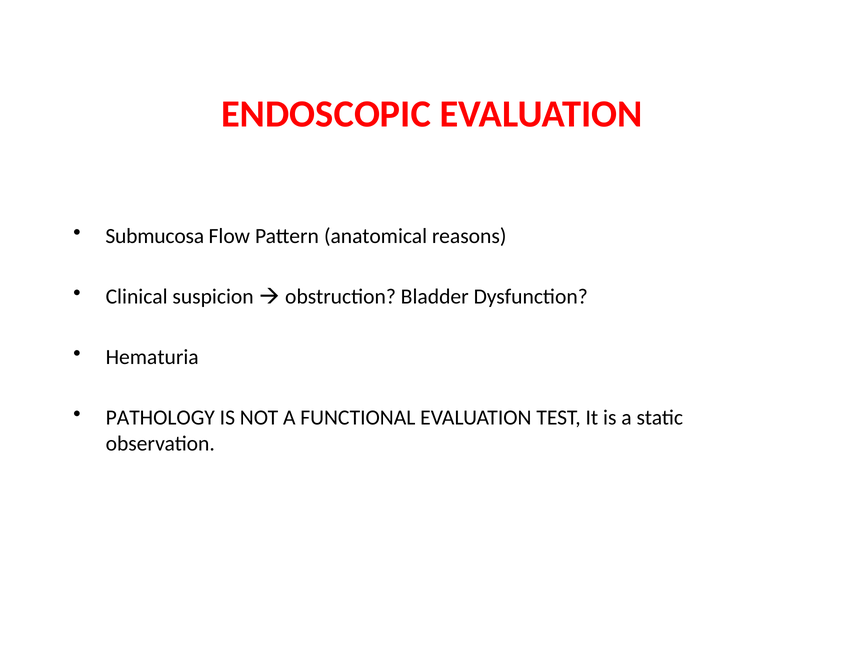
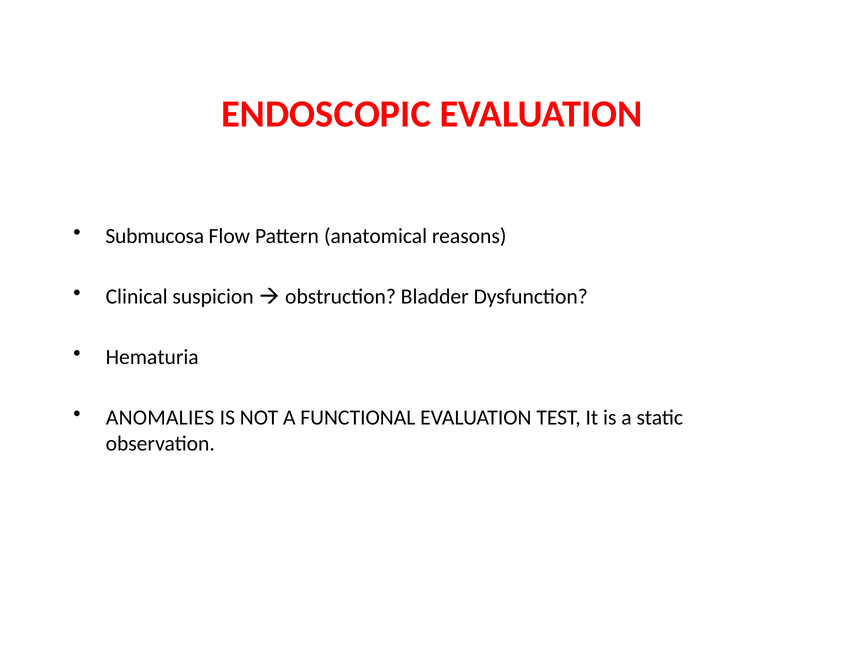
PATHOLOGY: PATHOLOGY -> ANOMALIES (160, 418)
